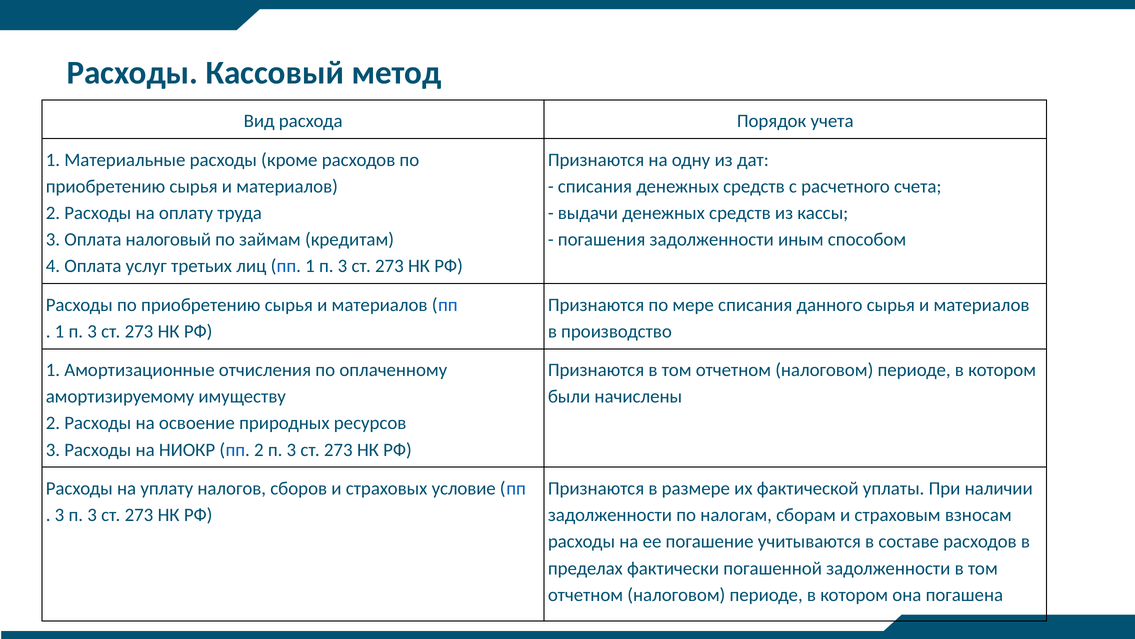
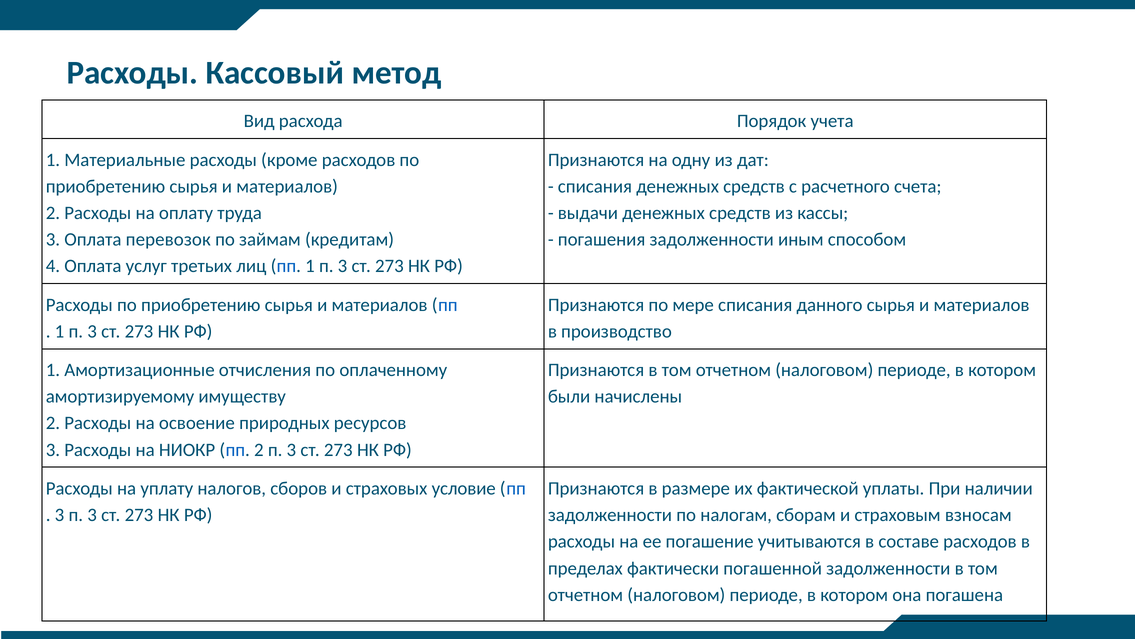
налоговый: налоговый -> перевозок (168, 239)
